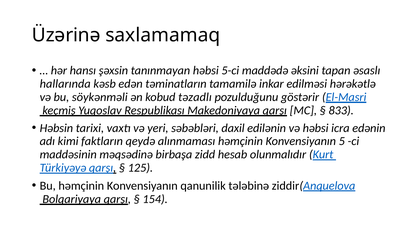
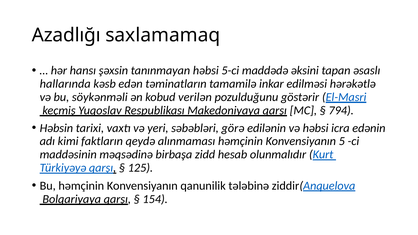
Üzərinə: Üzərinə -> Azadlığı (66, 35)
təzadlı: təzadlı -> verilən (195, 97)
833: 833 -> 794 (341, 111)
daxil: daxil -> görə (233, 128)
